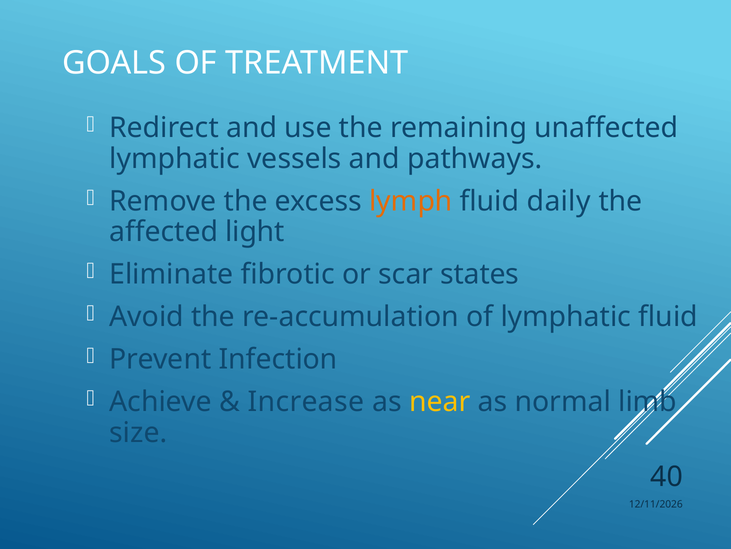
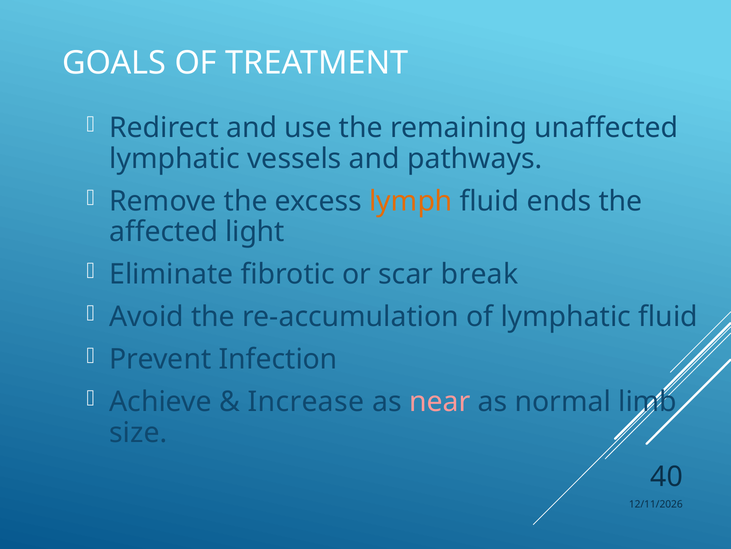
daily: daily -> ends (559, 201)
states: states -> break (480, 274)
near colour: yellow -> pink (440, 401)
